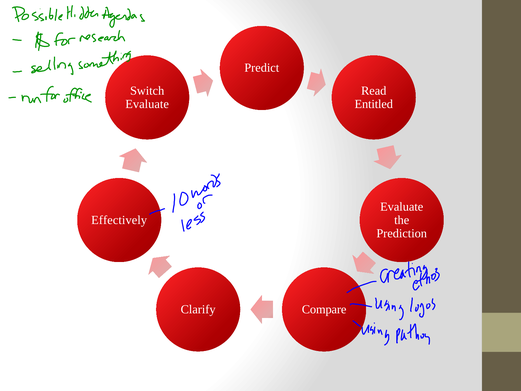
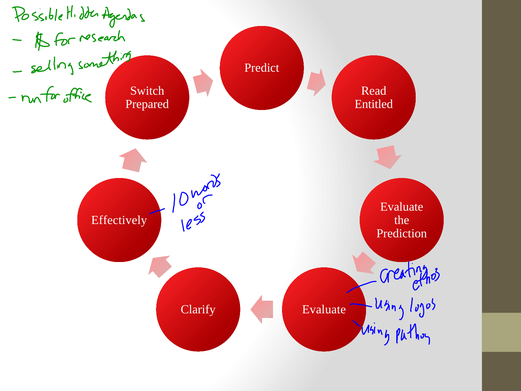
Evaluate: Evaluate -> Prepared (147, 104)
Compare: Compare -> Evaluate (324, 309)
